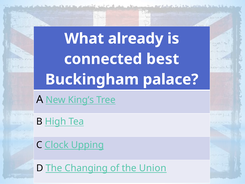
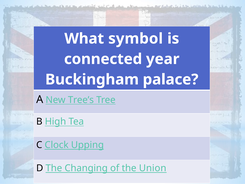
already: already -> symbol (136, 39)
best: best -> year (163, 59)
King’s: King’s -> Tree’s (81, 100)
